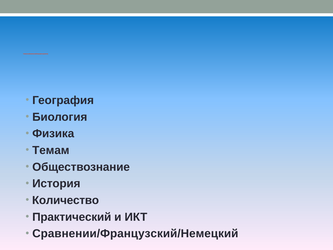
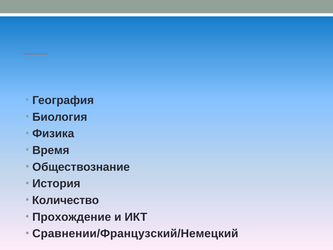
Темам: Темам -> Время (51, 150)
Практический: Практический -> Прохождение (72, 217)
